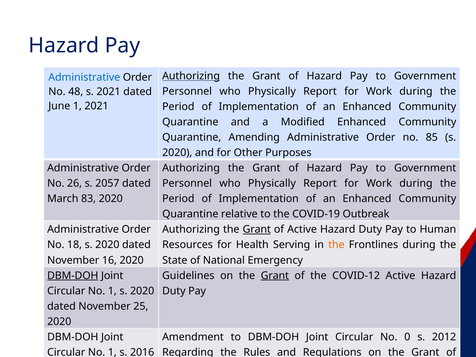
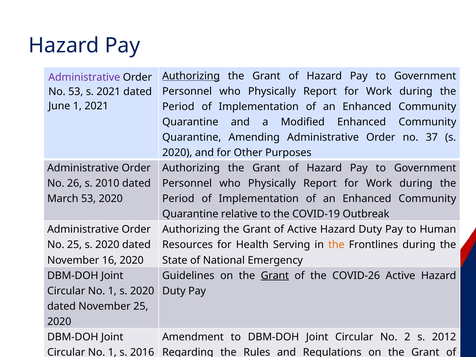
Administrative colour: blue -> purple (84, 77)
No 48: 48 -> 53 (76, 92)
85: 85 -> 37 (432, 137)
2057: 2057 -> 2010 (107, 183)
March 83: 83 -> 53 (89, 199)
Grant underline: present -> none (257, 229)
No 18: 18 -> 25 (75, 245)
DBM-DOH underline: present -> none (73, 276)
COVID-12: COVID-12 -> COVID-26 (356, 276)
0: 0 -> 2 (407, 337)
